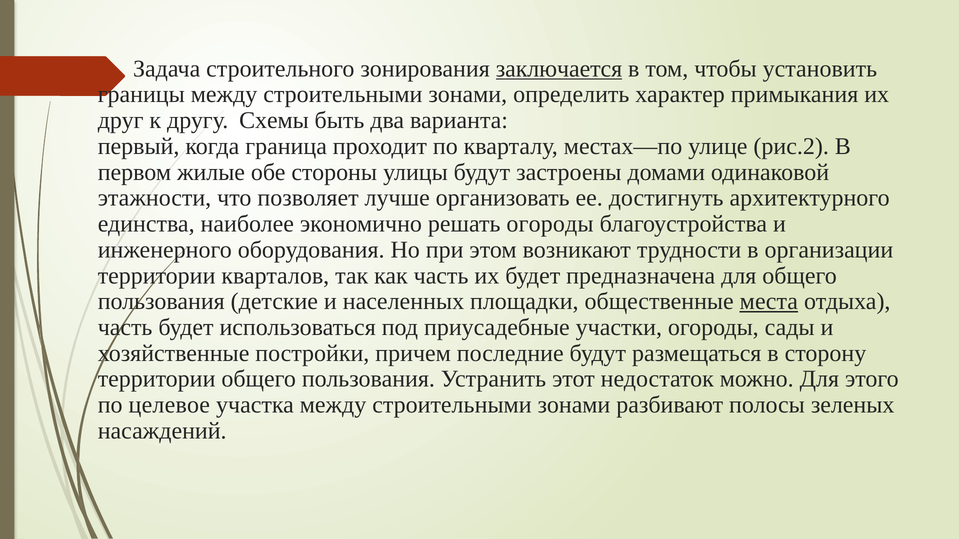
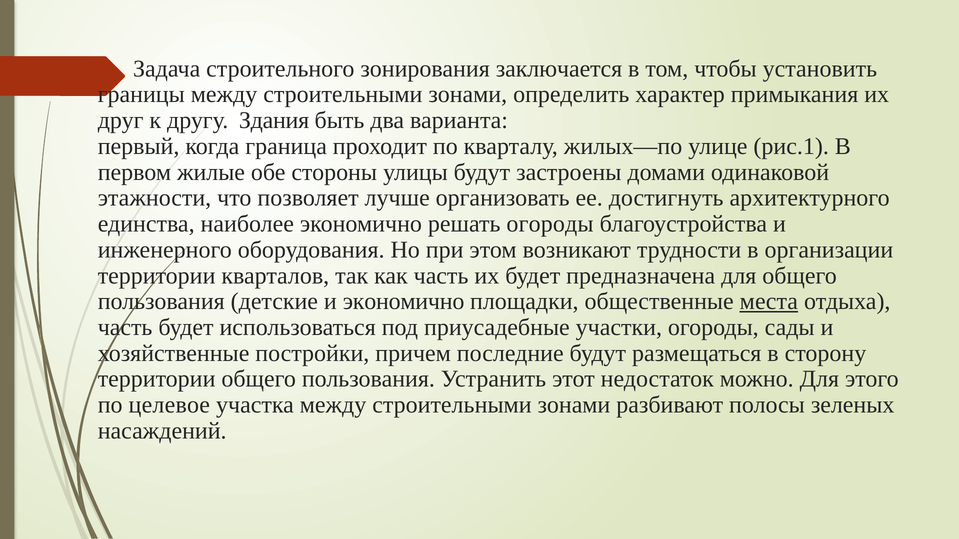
заключается underline: present -> none (559, 69)
Схемы: Схемы -> Здания (274, 121)
местах—по: местах—по -> жилых—по (623, 146)
рис.2: рис.2 -> рис.1 (791, 146)
и населенных: населенных -> экономично (404, 302)
